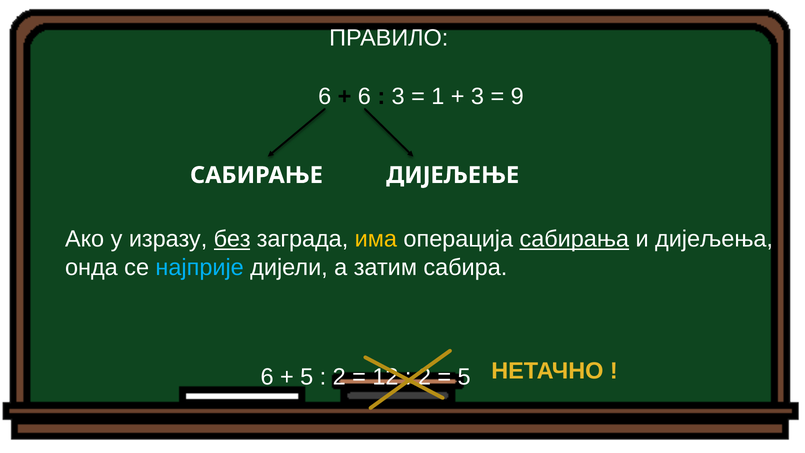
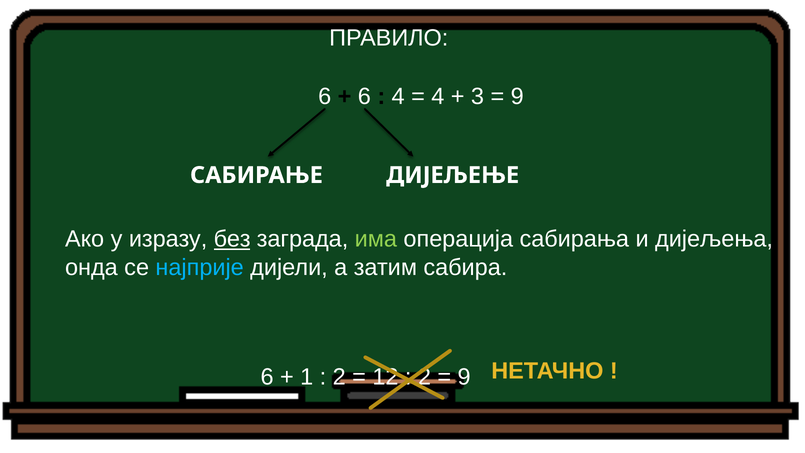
3: 3 -> 4 (398, 96)
1: 1 -> 4 (438, 96)
има colour: yellow -> light green (376, 239)
сабирања underline: present -> none (574, 239)
5: 5 -> 1 (307, 377)
5: 5 -> 9 (464, 377)
